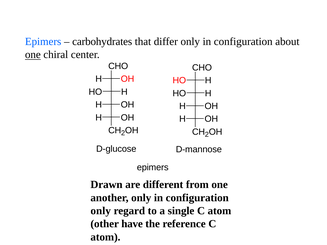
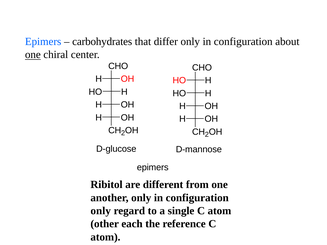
Drawn: Drawn -> Ribitol (107, 185)
have: have -> each (132, 224)
